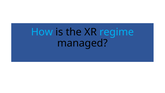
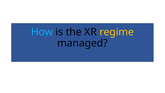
regime colour: light blue -> yellow (117, 32)
